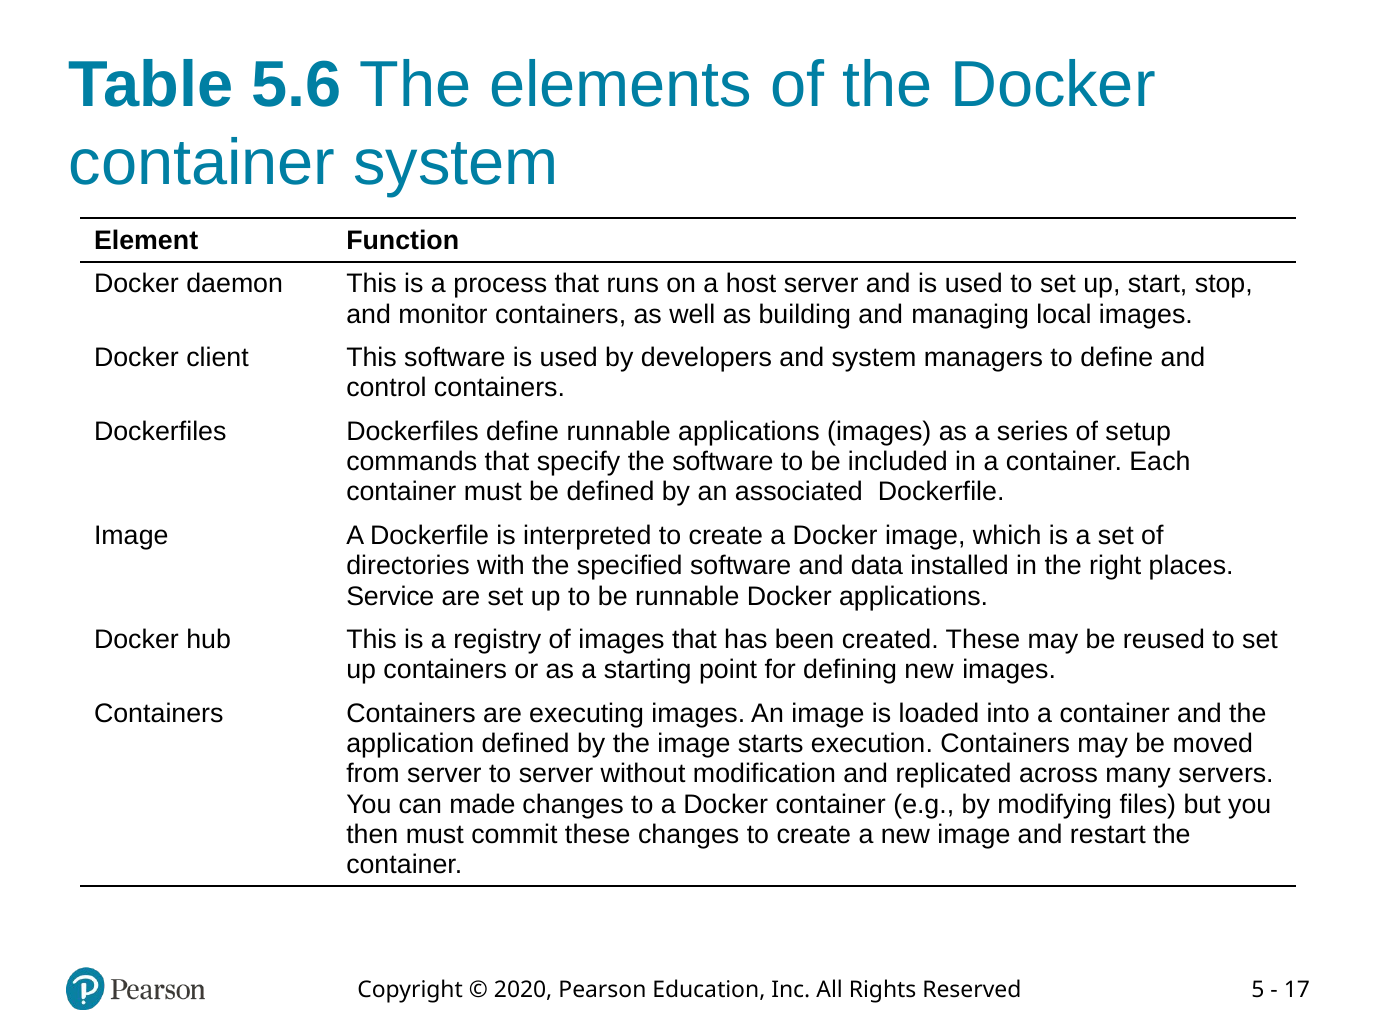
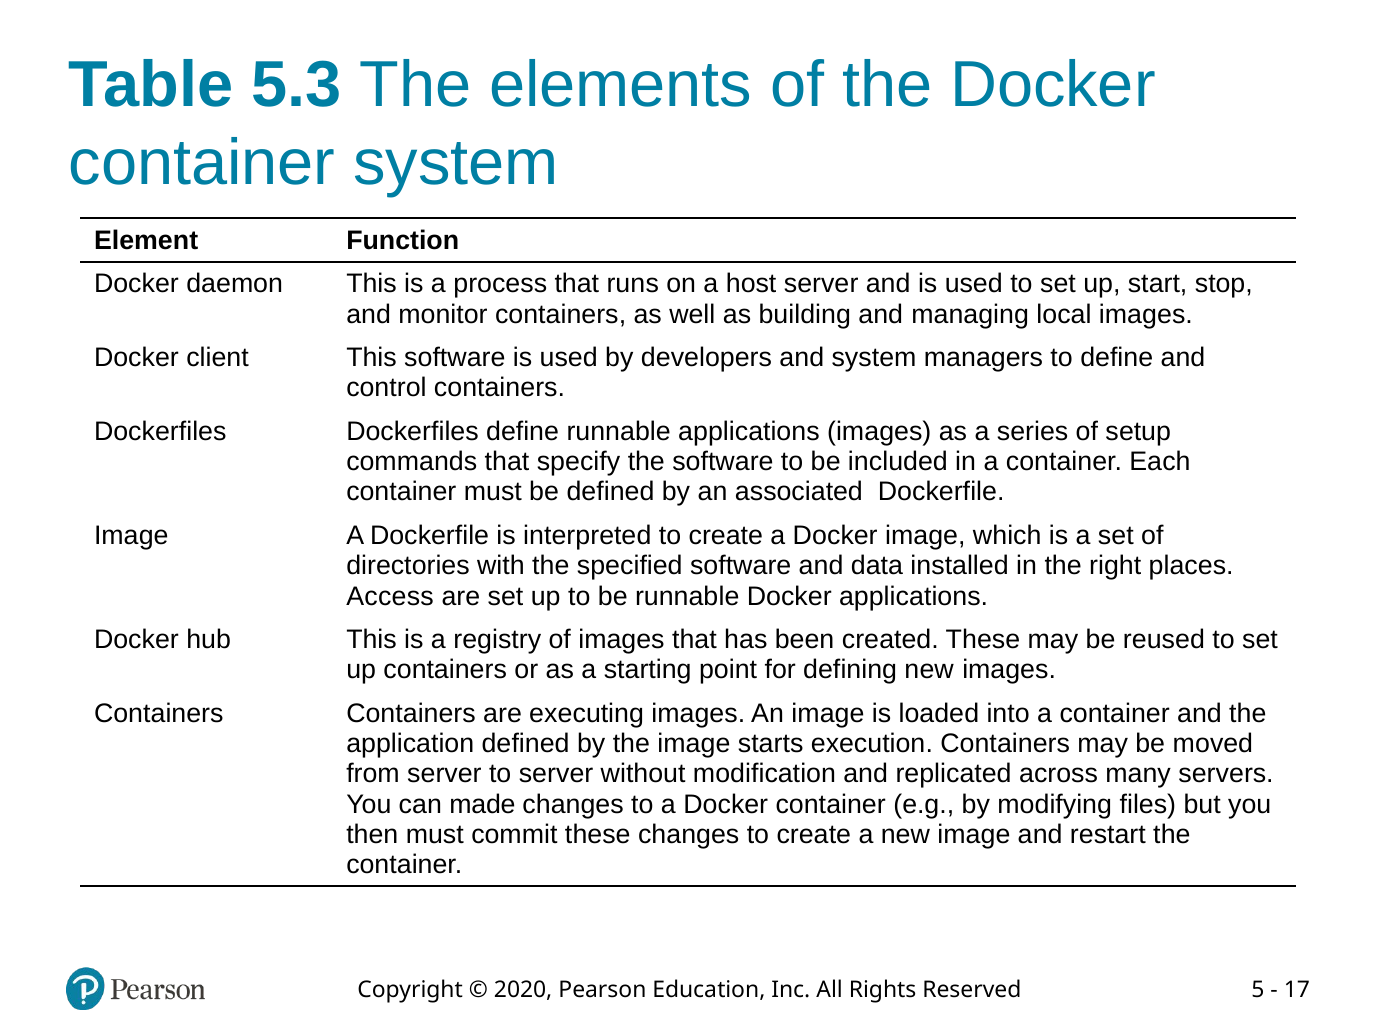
5.6: 5.6 -> 5.3 (296, 85)
Service: Service -> Access (390, 596)
